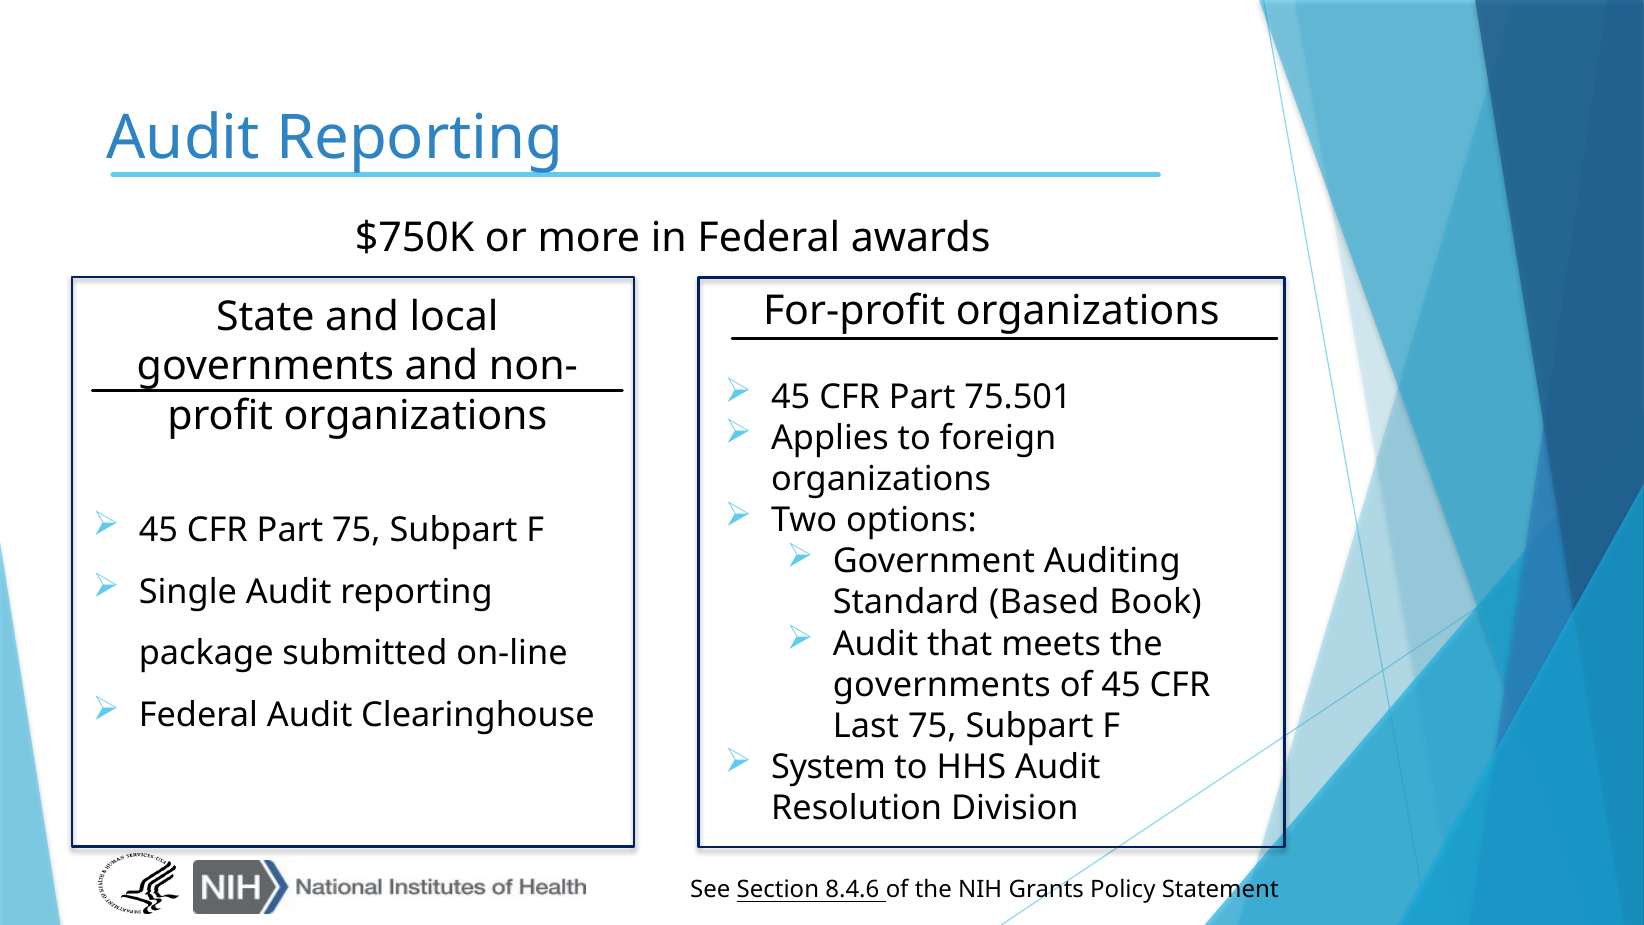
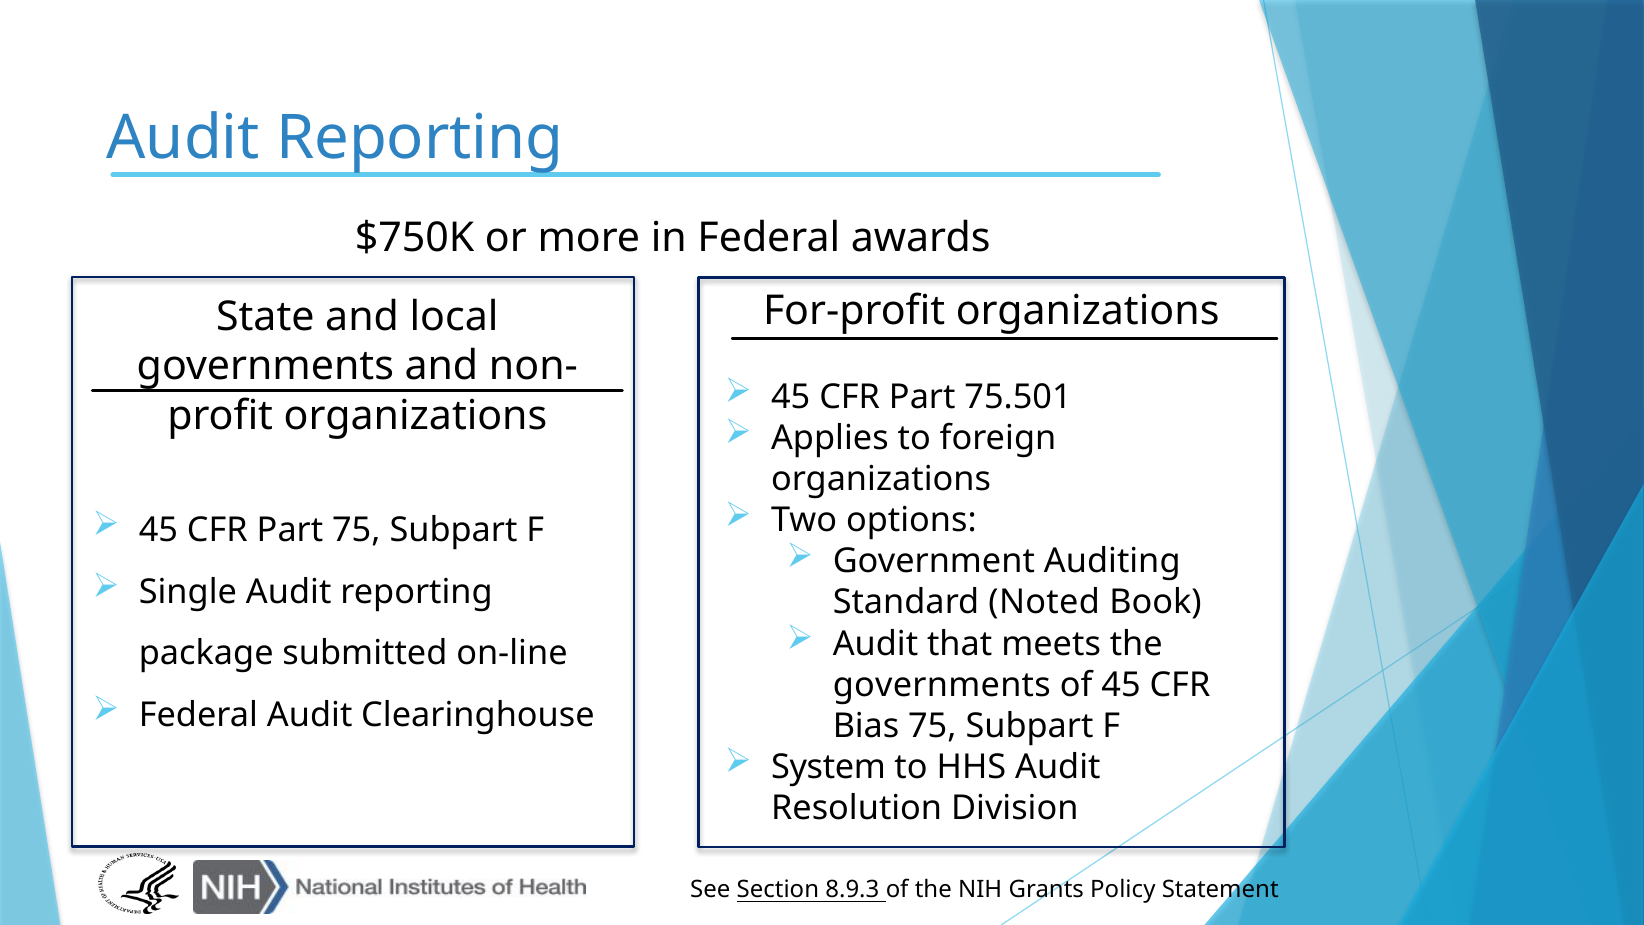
Based: Based -> Noted (1044, 602)
Last: Last -> Bias (866, 726)
8.4.6: 8.4.6 -> 8.9.3 (852, 890)
